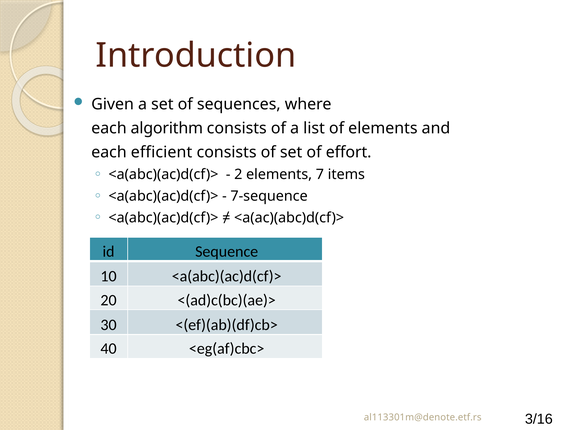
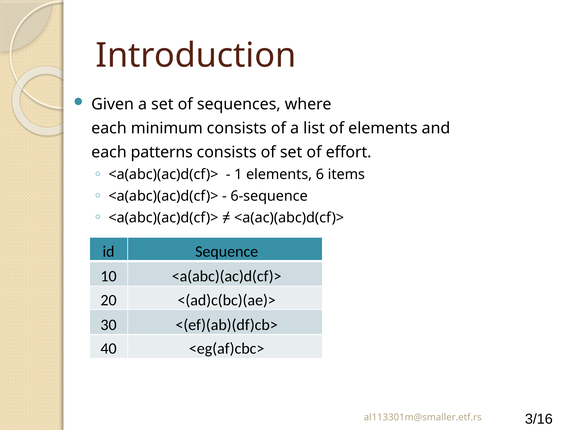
algorithm: algorithm -> minimum (167, 128)
efficient: efficient -> patterns (162, 152)
2: 2 -> 1 (238, 174)
7: 7 -> 6 (320, 174)
7-sequence: 7-sequence -> 6-sequence (269, 196)
al113301m@denote.etf.rs: al113301m@denote.etf.rs -> al113301m@smaller.etf.rs (423, 417)
